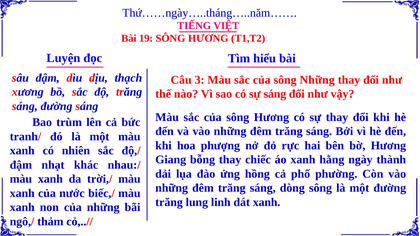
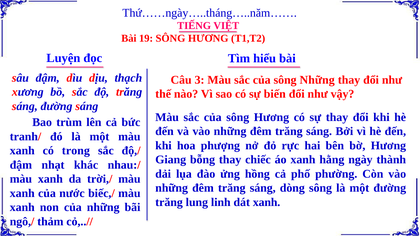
sự sáng: sáng -> biến (275, 94)
nhiên: nhiên -> trong (76, 151)
